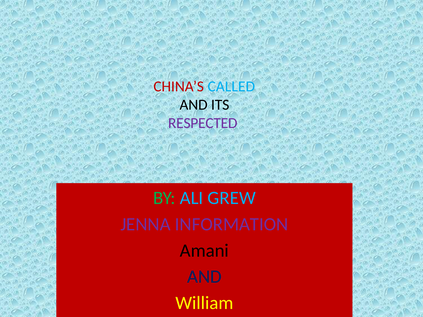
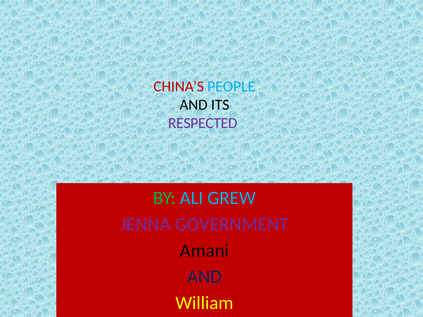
CALLED: CALLED -> PEOPLE (231, 87)
INFORMATION: INFORMATION -> GOVERNMENT (232, 224)
